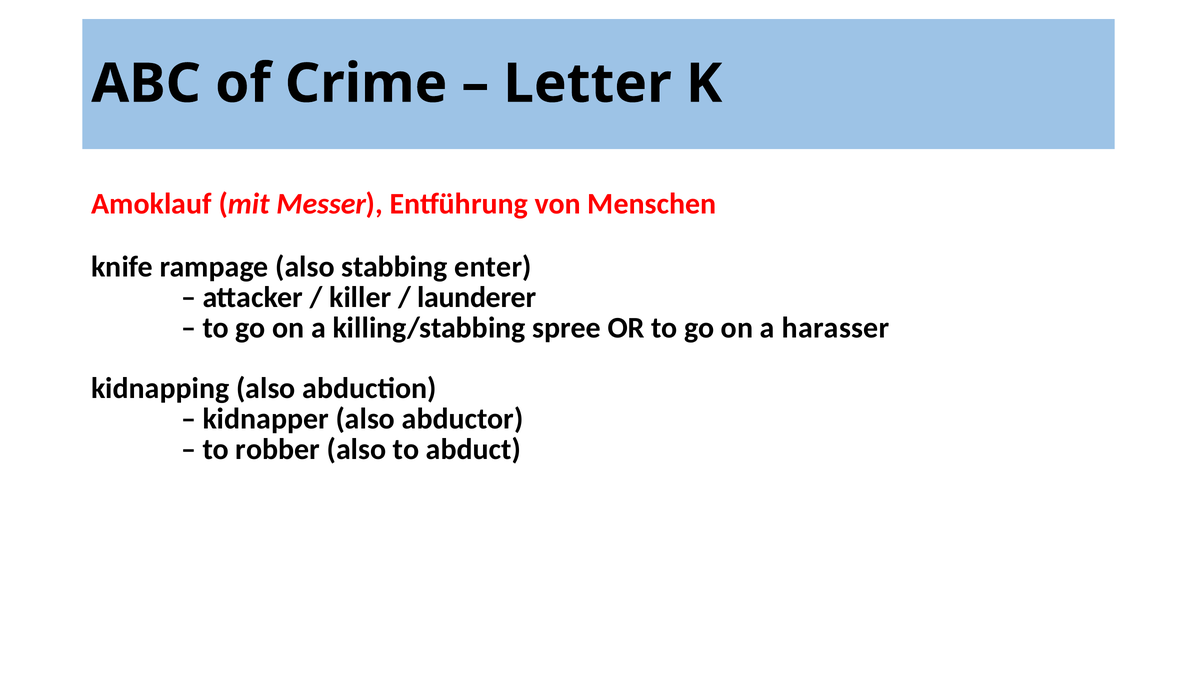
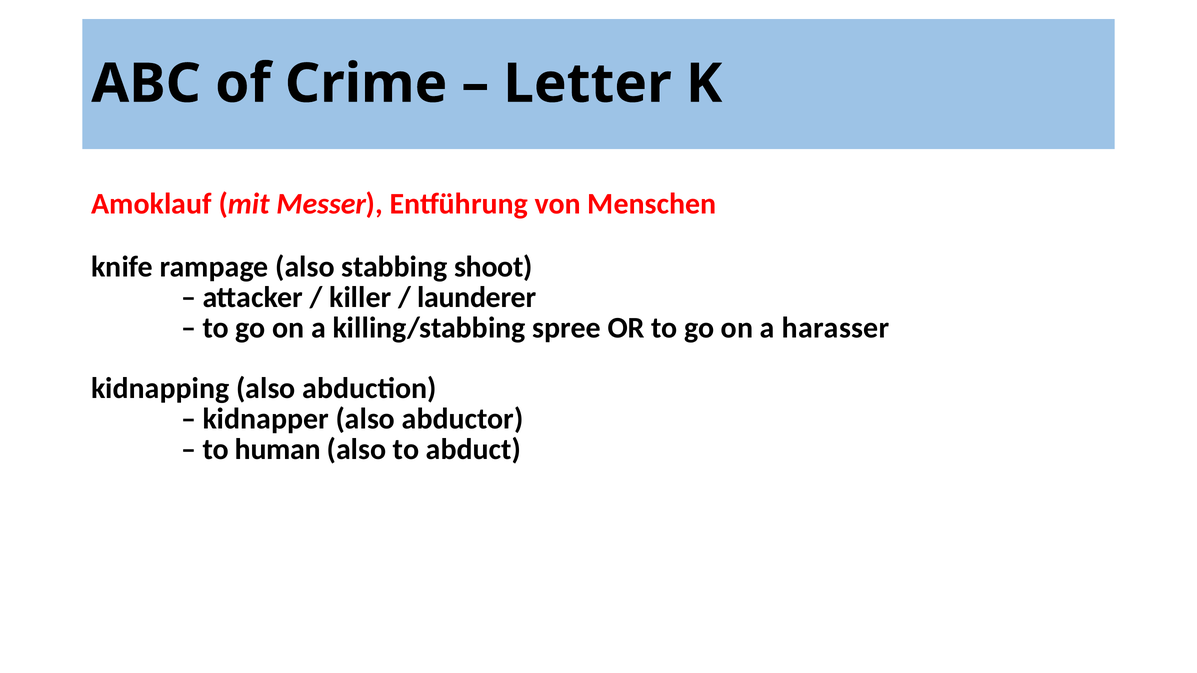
enter: enter -> shoot (493, 267)
robber: robber -> human (278, 450)
